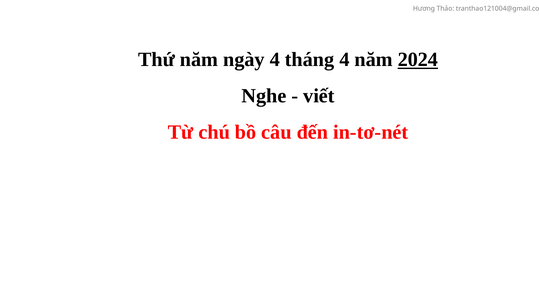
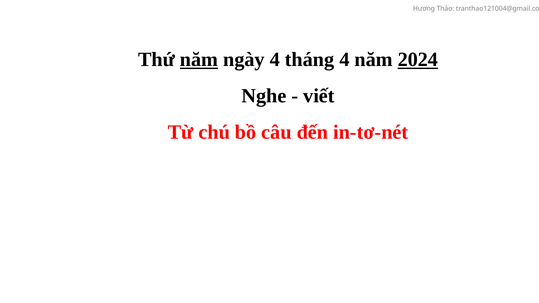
năm underline: none -> present (199, 60)
